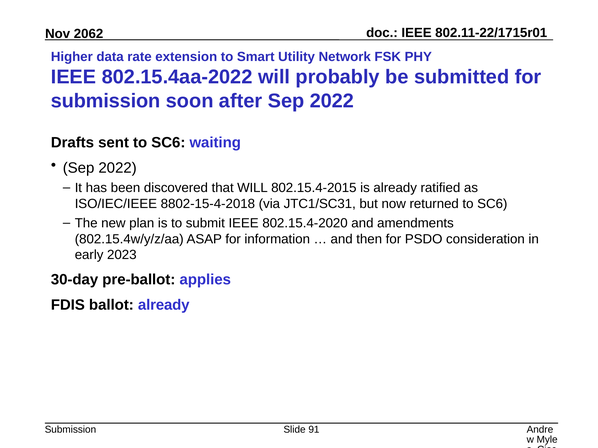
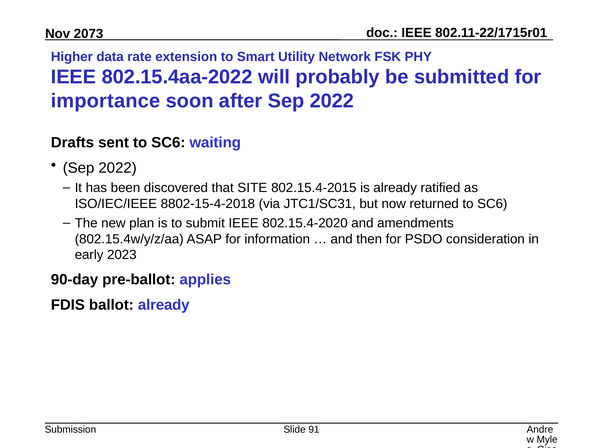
2062: 2062 -> 2073 (89, 34)
submission: submission -> importance (106, 101)
that WILL: WILL -> SITE (252, 188)
30-day: 30-day -> 90-day (75, 280)
